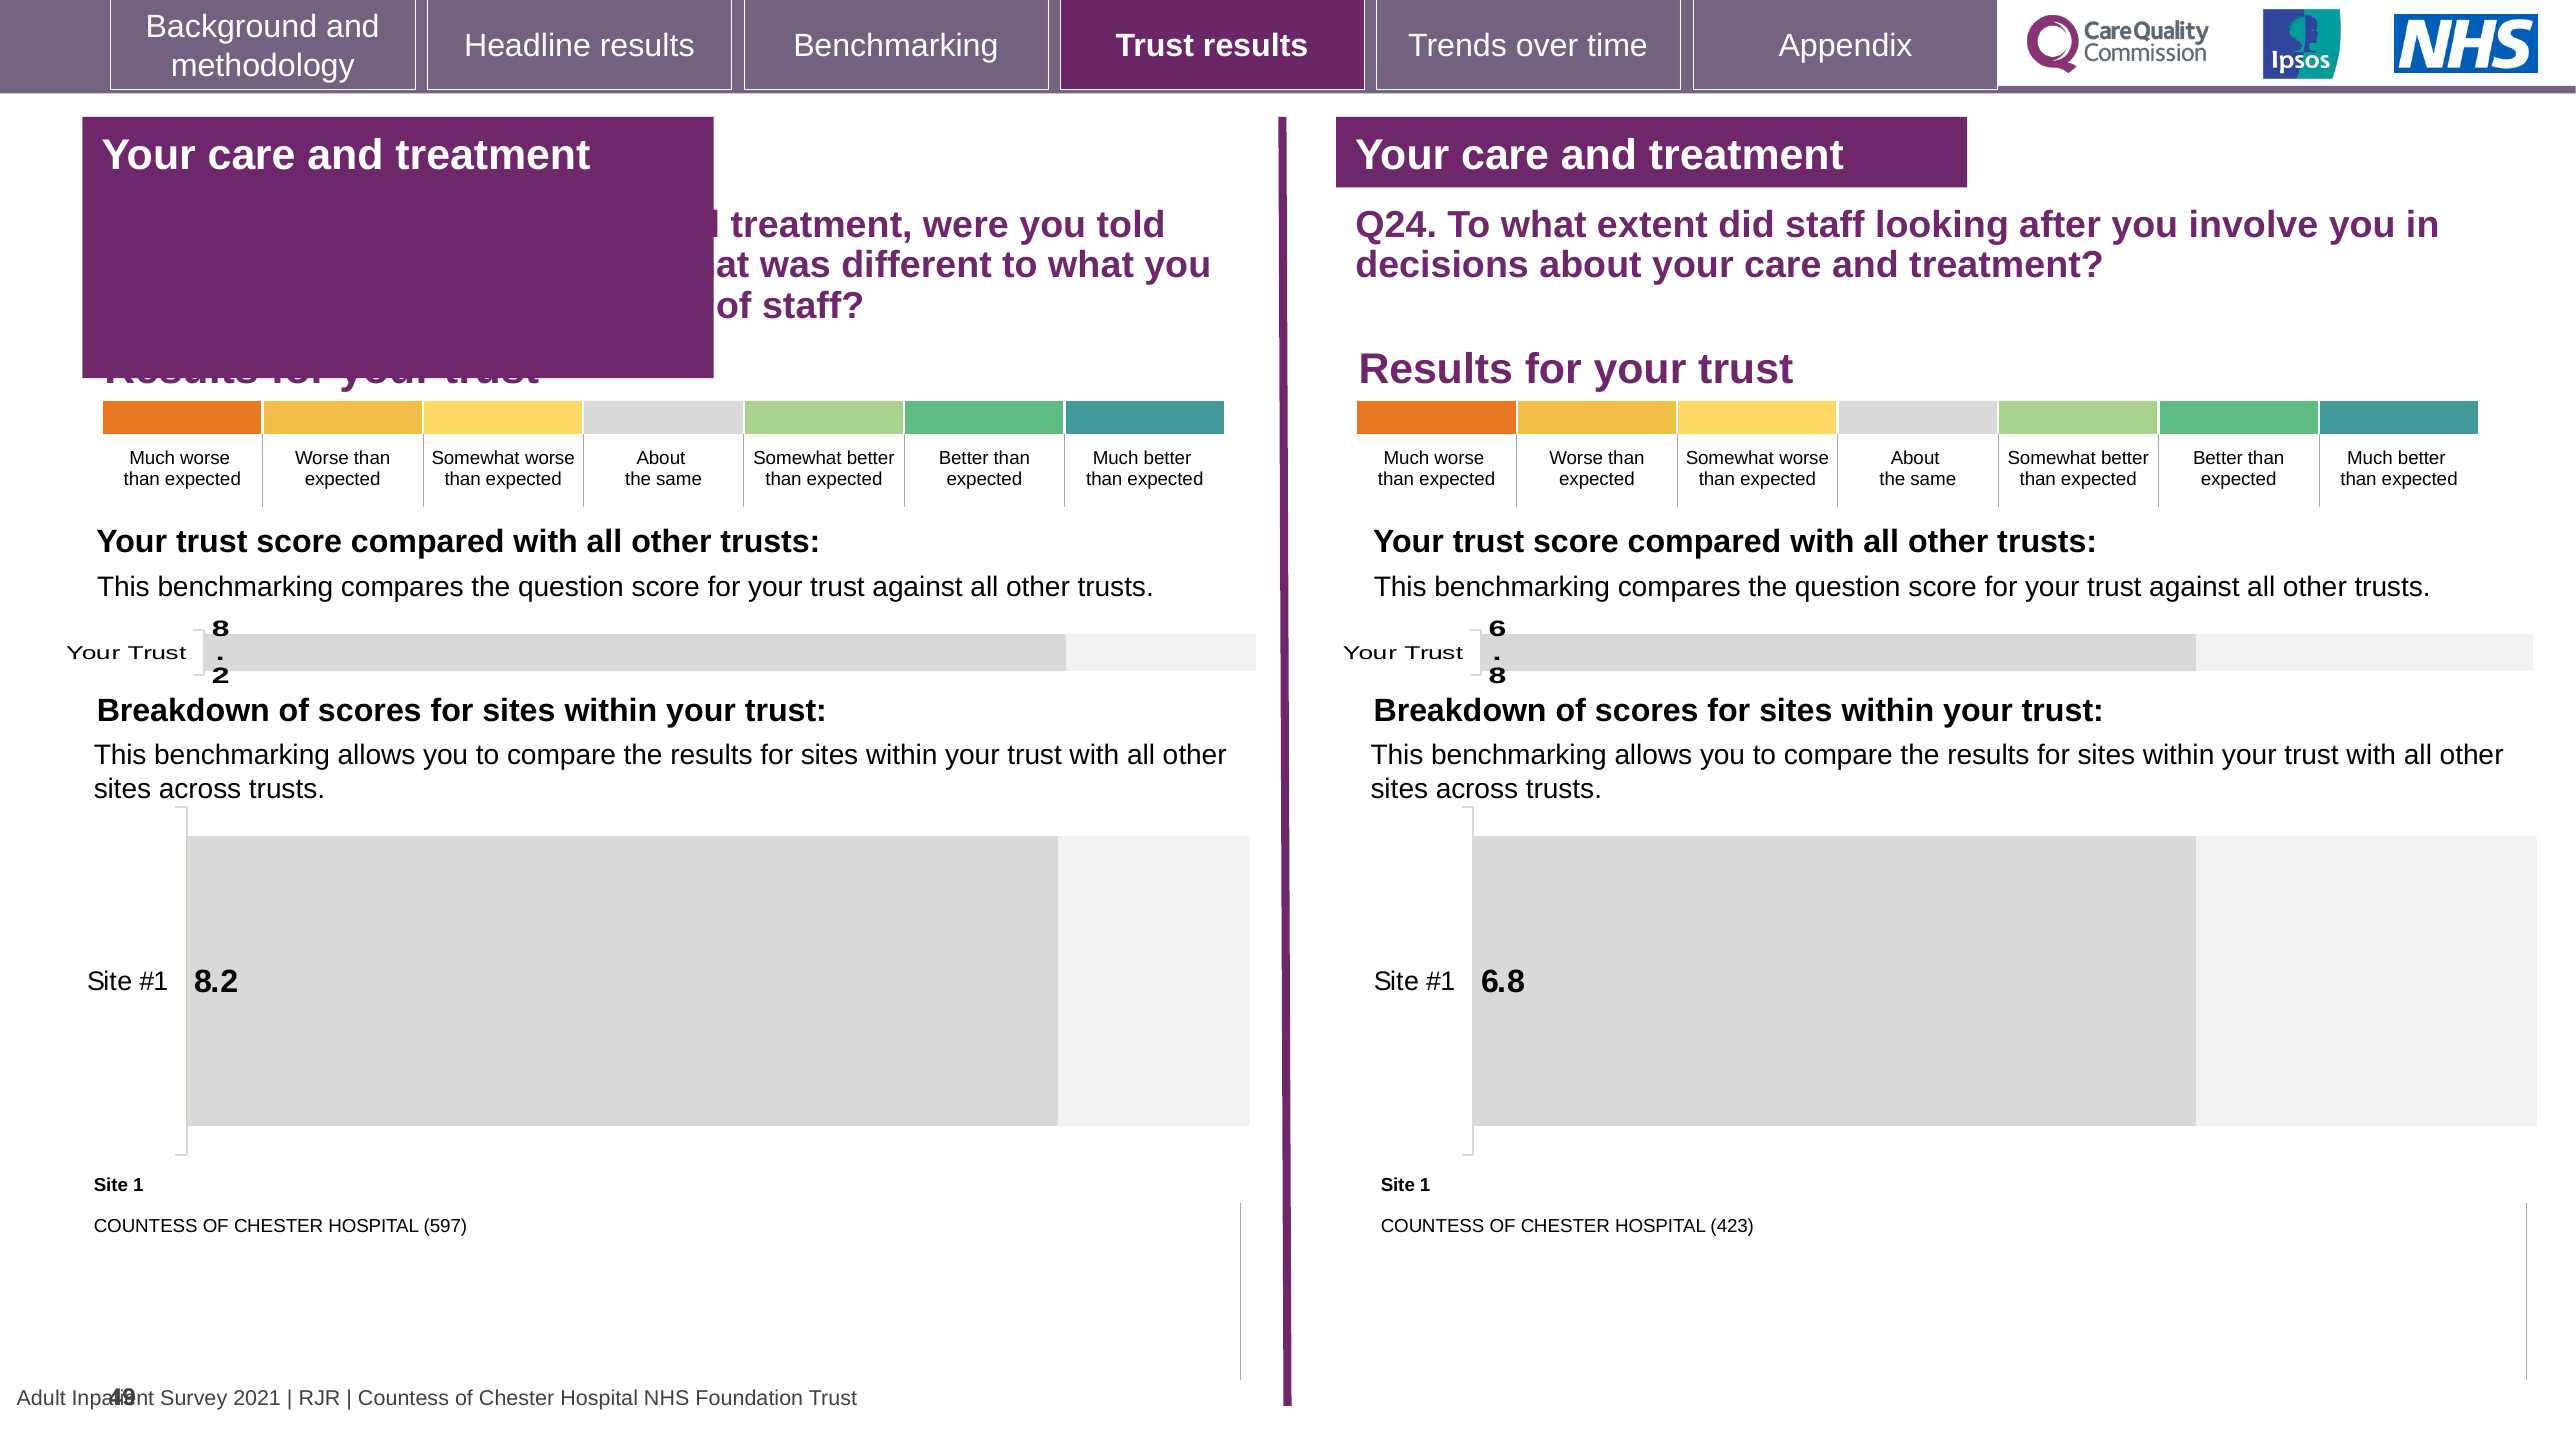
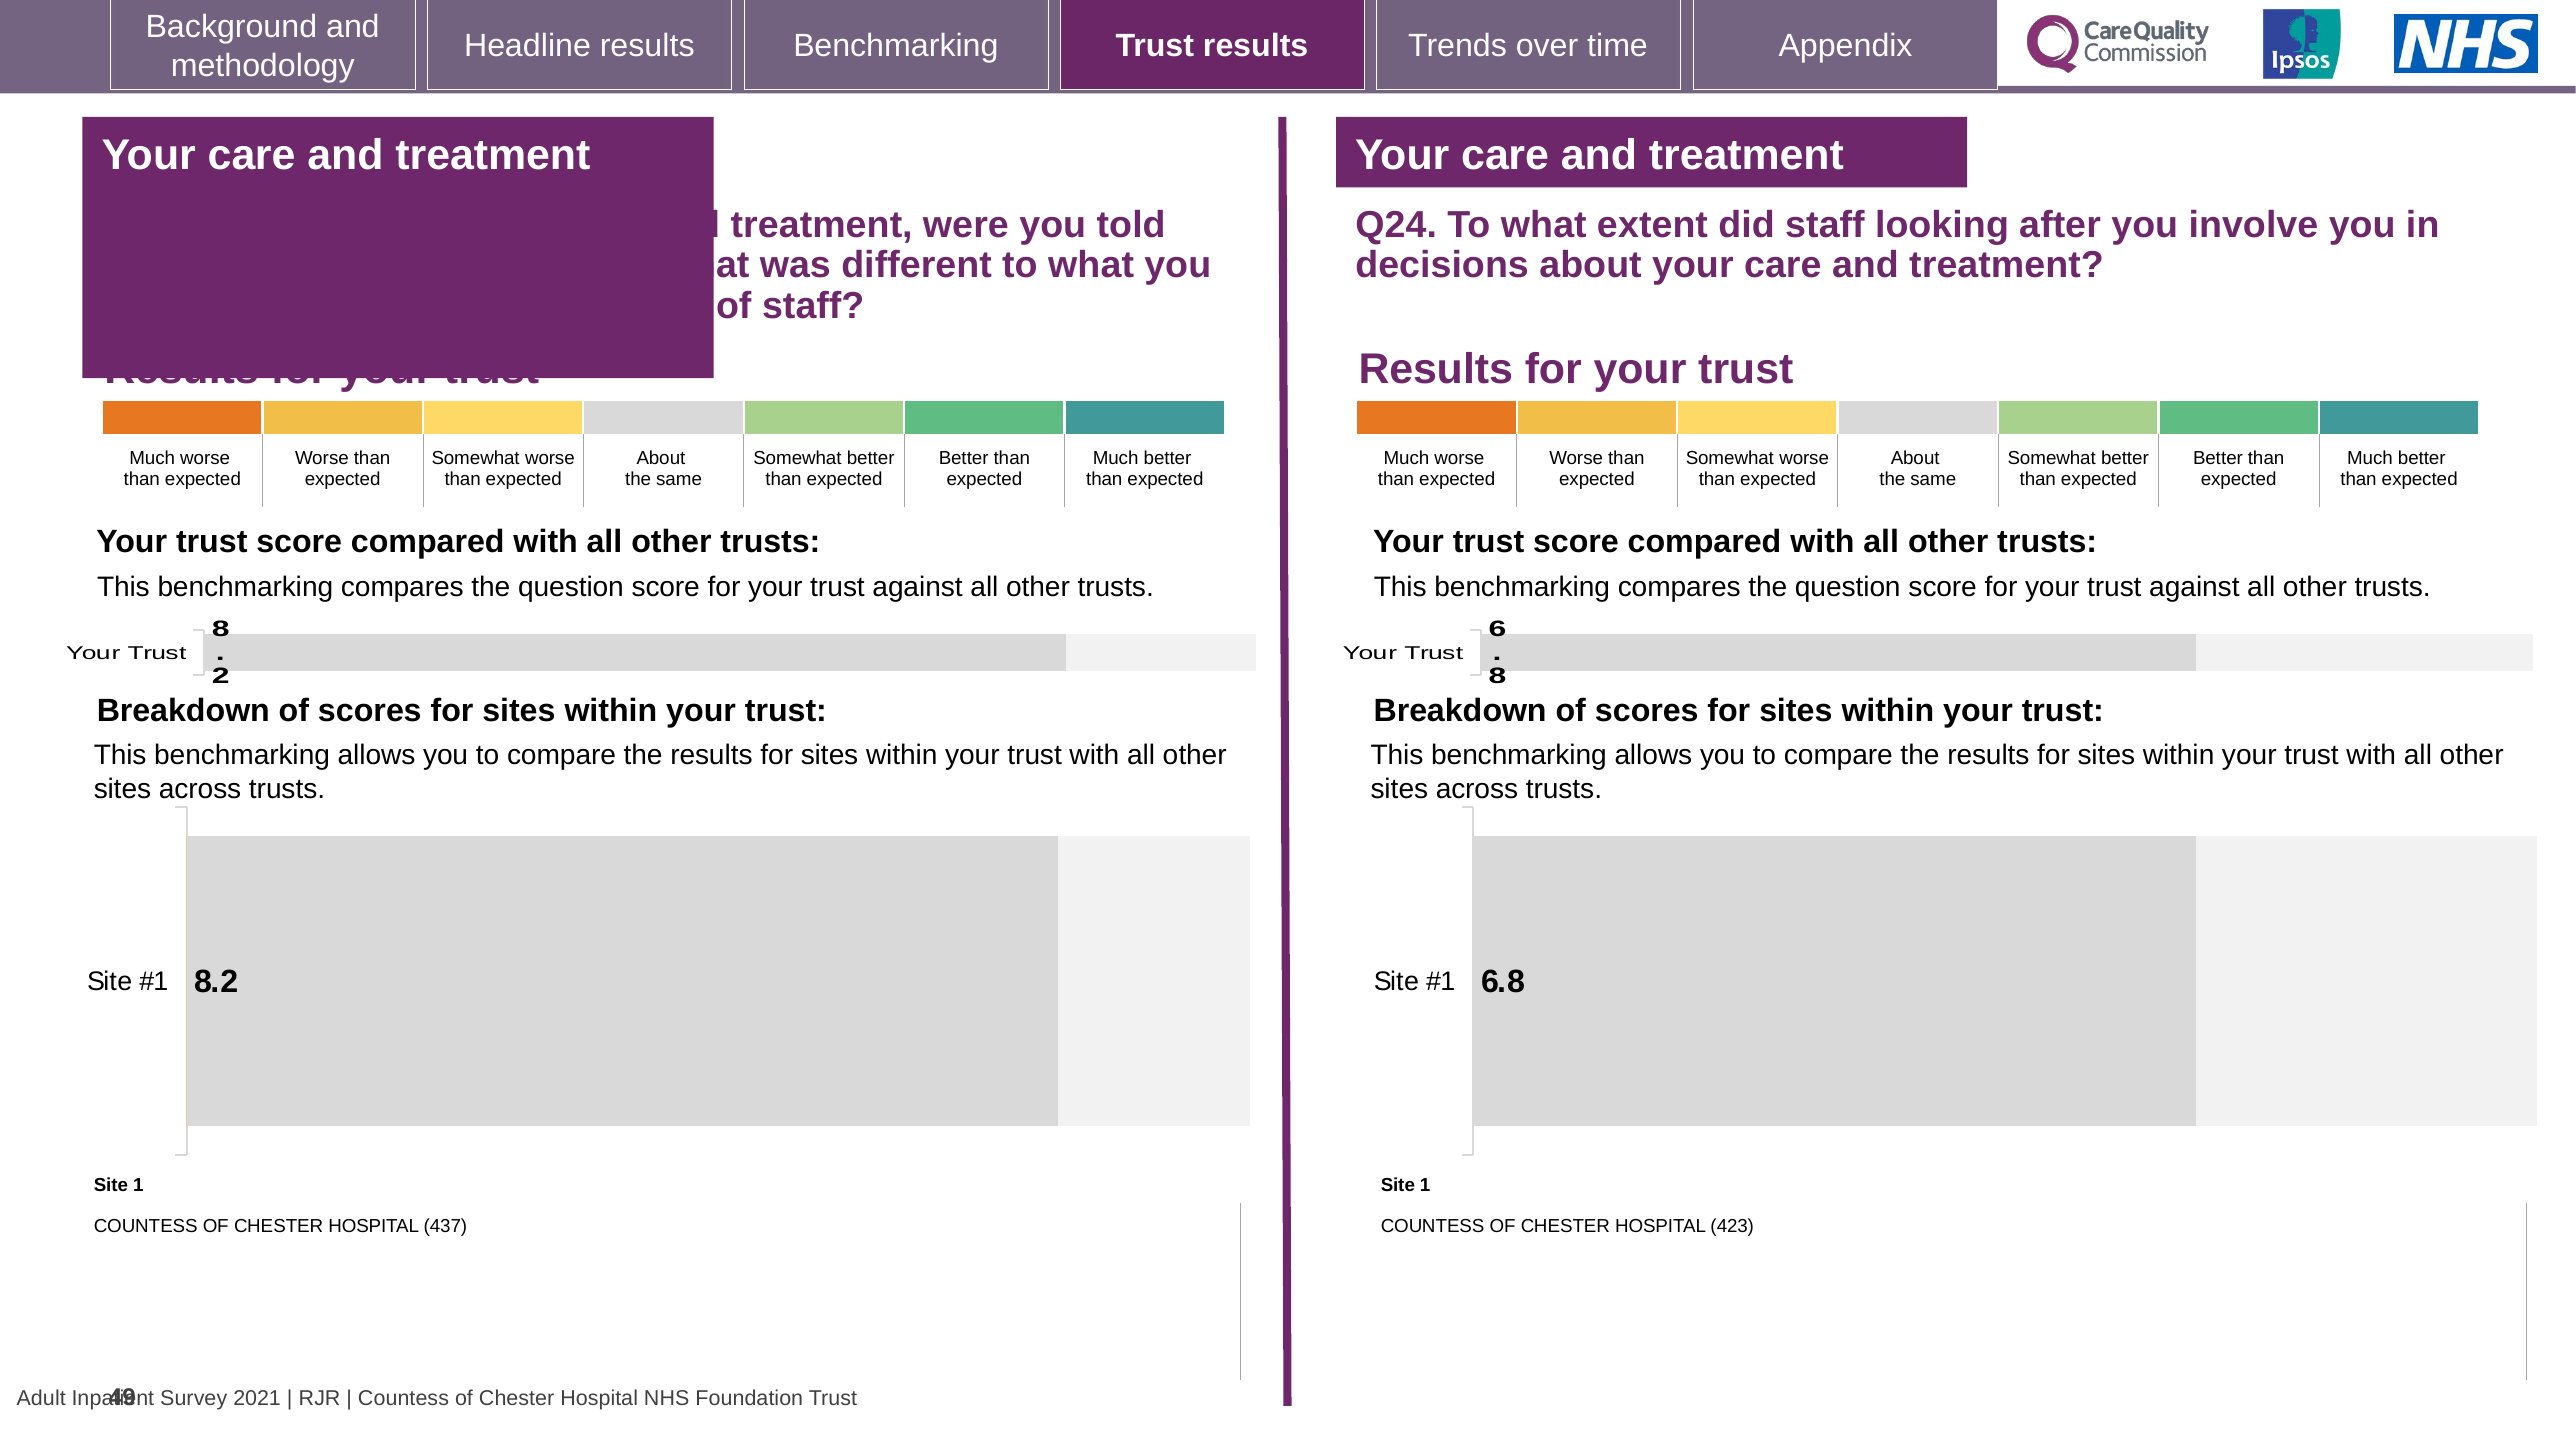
597: 597 -> 437 (445, 1227)
